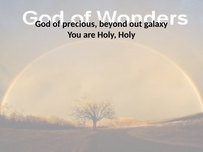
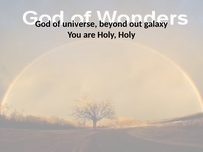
precious: precious -> universe (80, 24)
